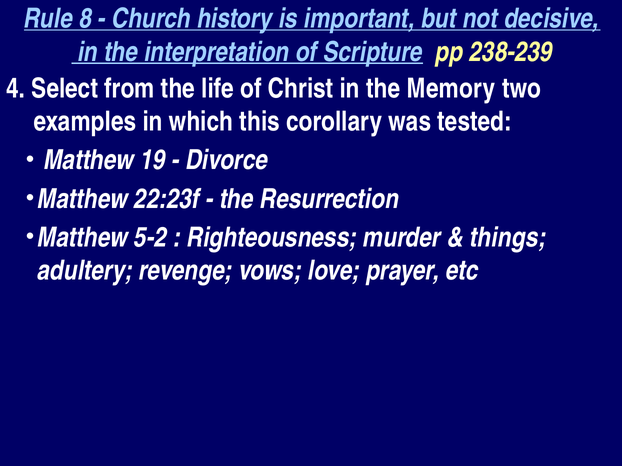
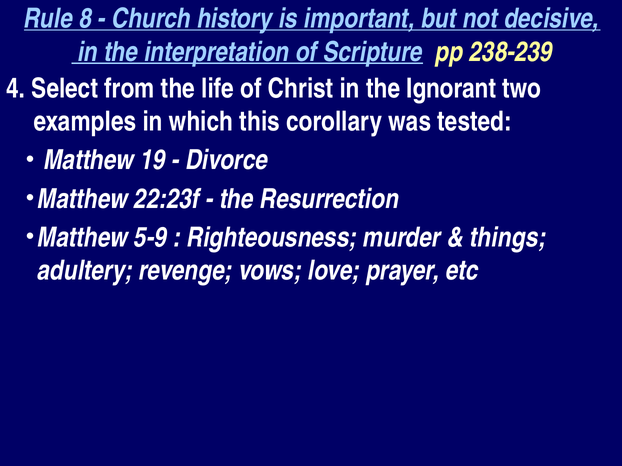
Memory: Memory -> Ignorant (451, 89)
5-2: 5-2 -> 5-9 (150, 238)
